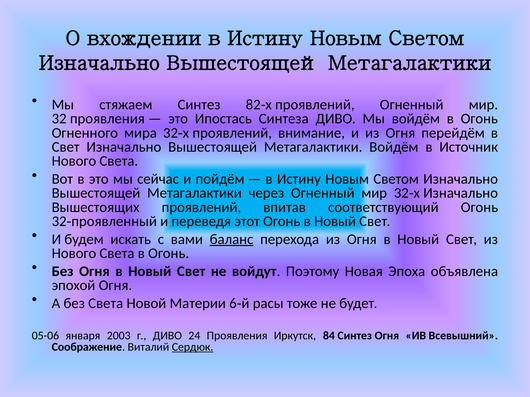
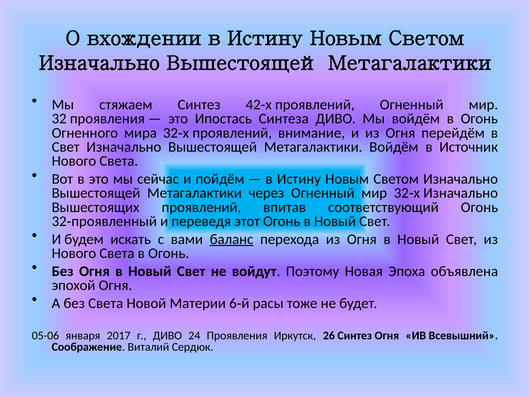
82: 82 -> 42 (253, 105)
2003: 2003 -> 2017 (119, 336)
84: 84 -> 26 (329, 336)
Сердюк underline: present -> none (193, 347)
